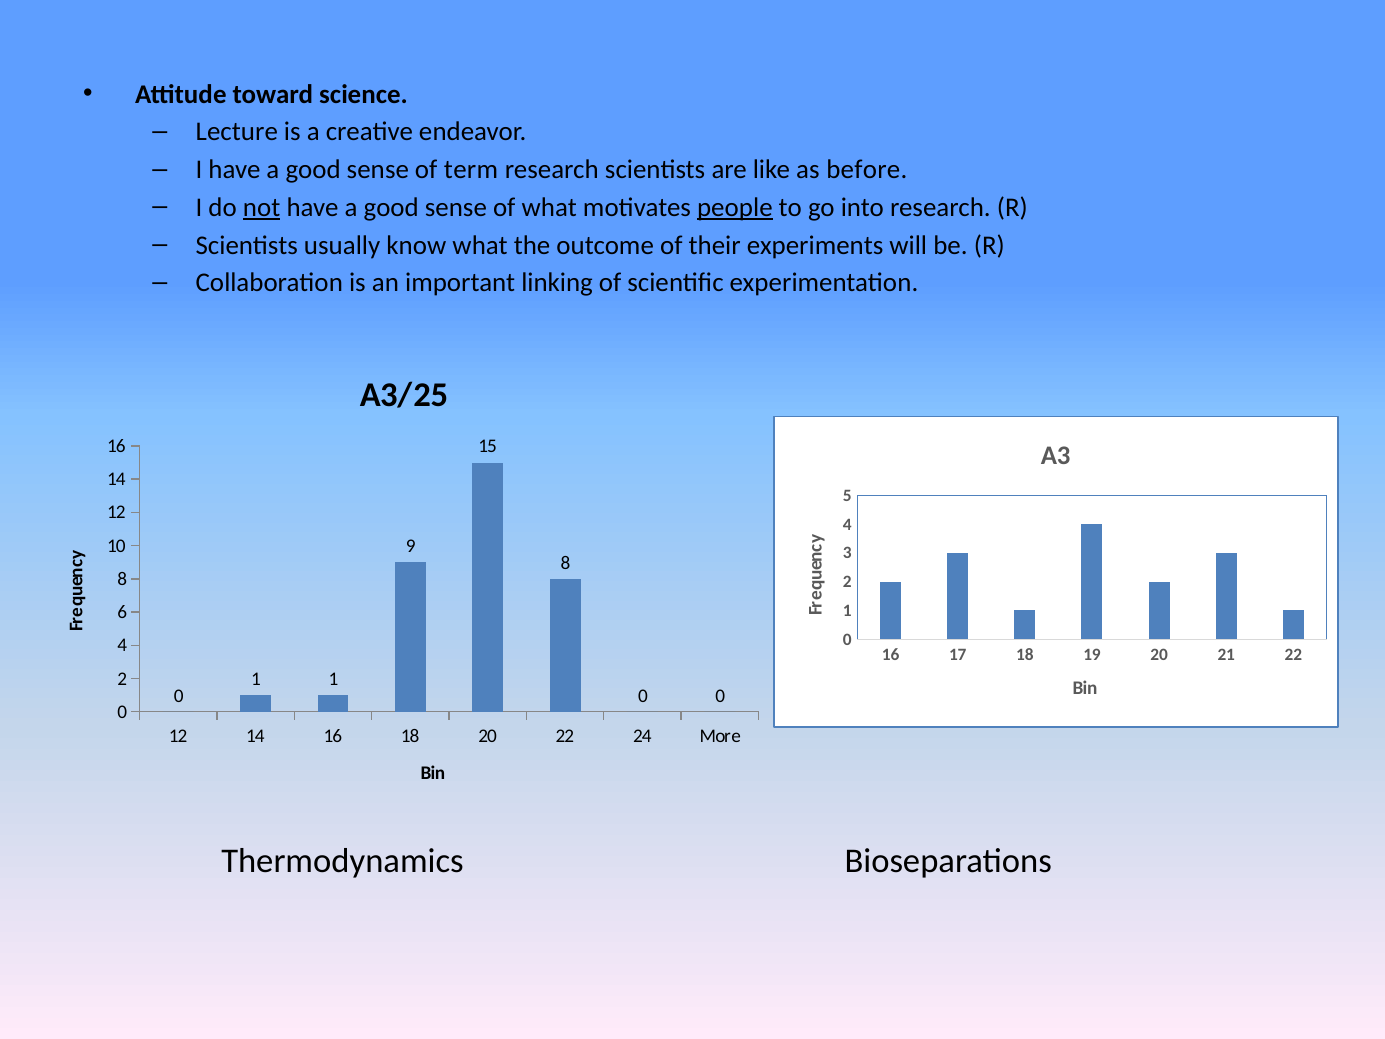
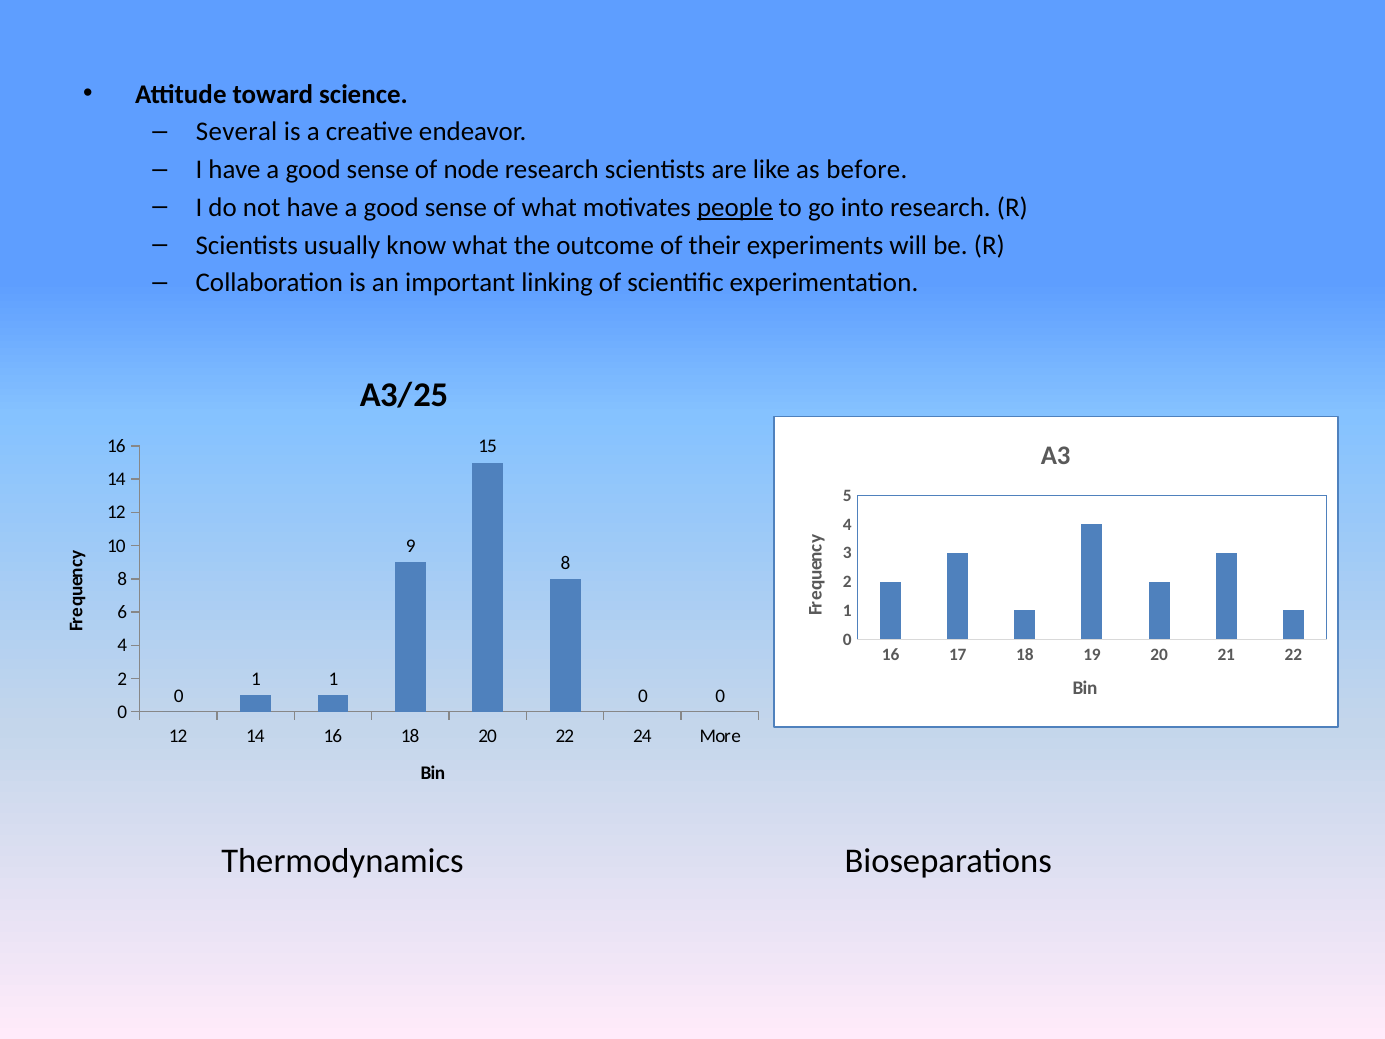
Lecture: Lecture -> Several (237, 132)
term: term -> node (471, 170)
not underline: present -> none (262, 207)
